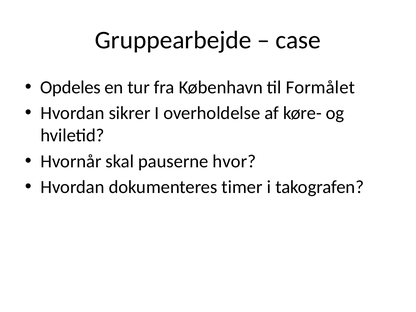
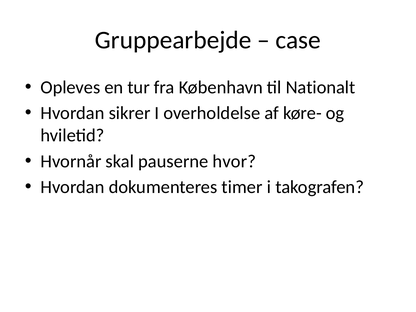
Opdeles: Opdeles -> Opleves (70, 87)
Formålet: Formålet -> Nationalt (320, 87)
